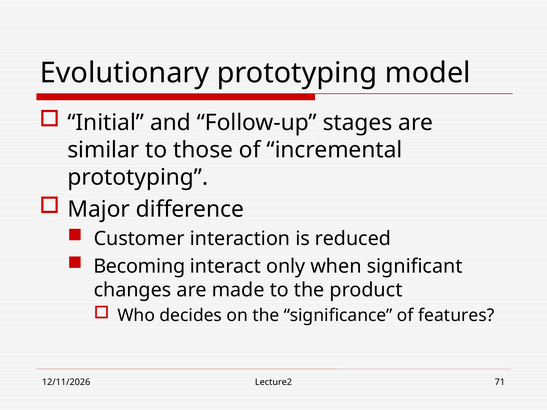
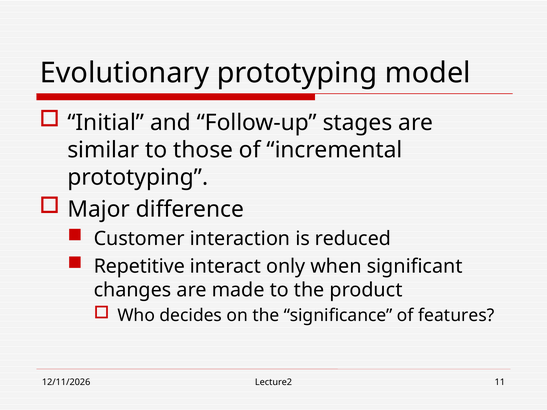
Becoming: Becoming -> Repetitive (139, 266)
71: 71 -> 11 (500, 382)
